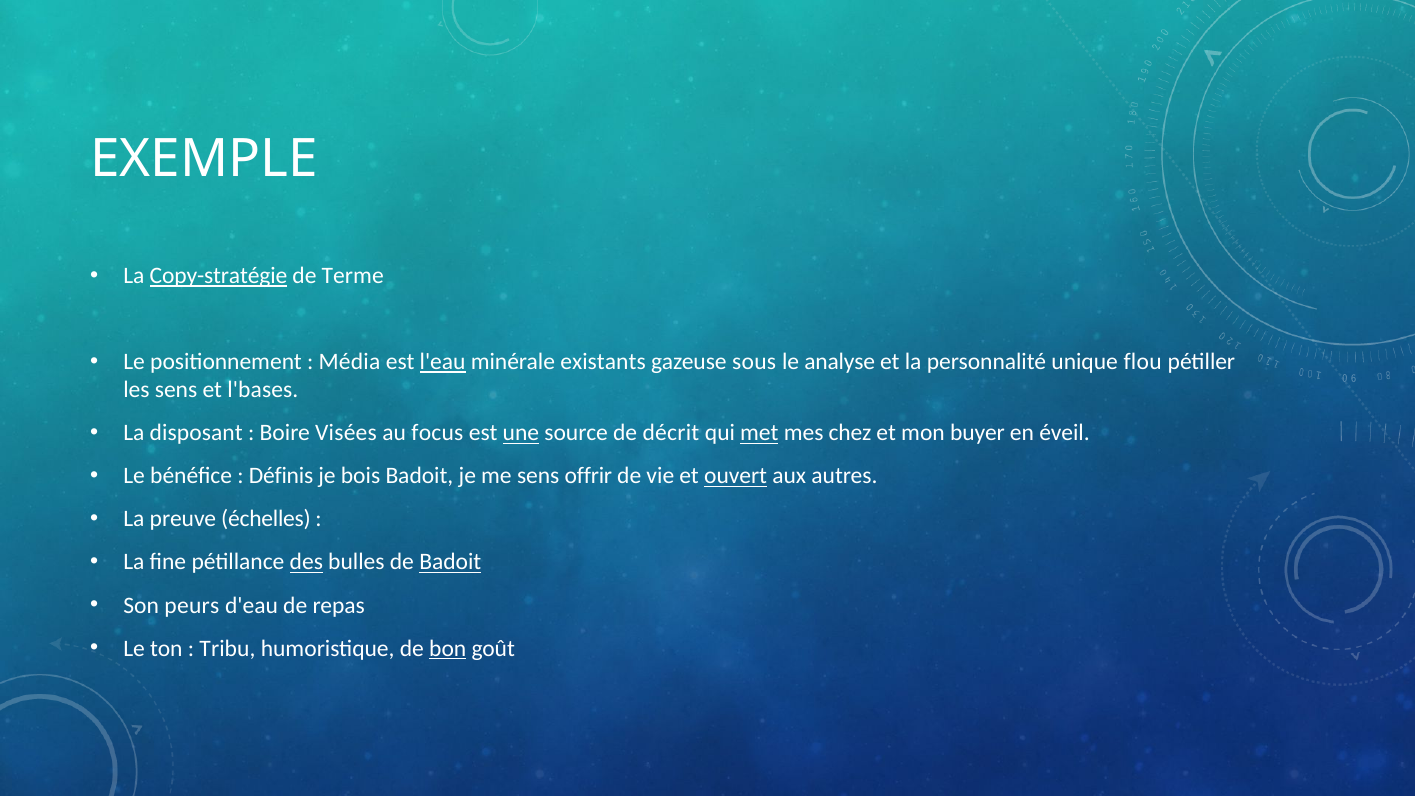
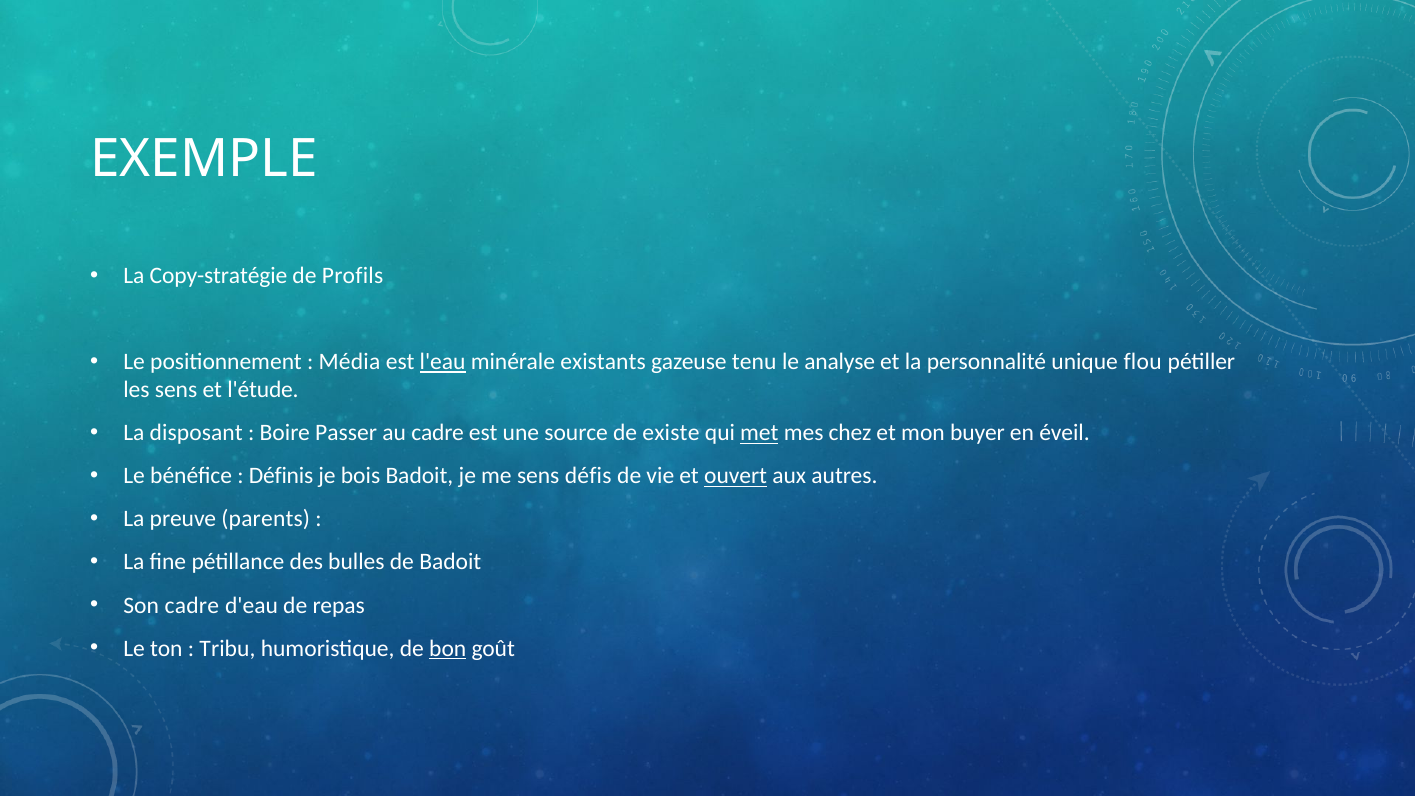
Copy-stratégie underline: present -> none (218, 276)
Terme: Terme -> Profils (353, 276)
sous: sous -> tenu (754, 362)
l'bases: l'bases -> l'étude (263, 390)
Visées: Visées -> Passer (346, 433)
au focus: focus -> cadre (438, 433)
une underline: present -> none (521, 433)
décrit: décrit -> existe (671, 433)
offrir: offrir -> défis (588, 476)
échelles: échelles -> parents (266, 519)
des underline: present -> none (306, 562)
Badoit underline: present -> none (450, 562)
Son peurs: peurs -> cadre (192, 605)
